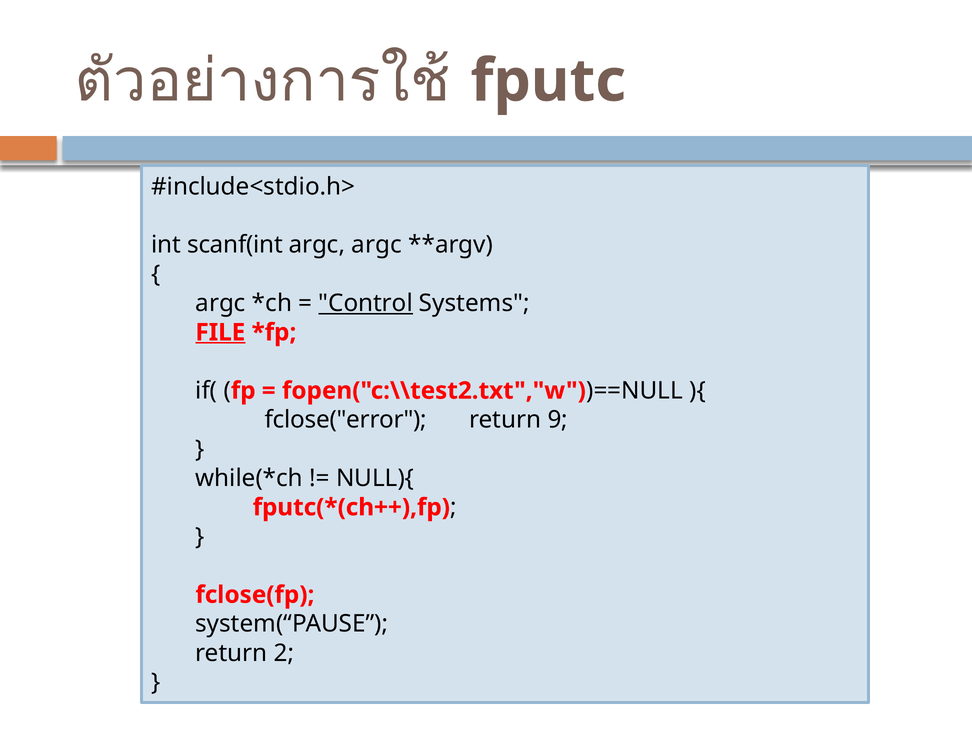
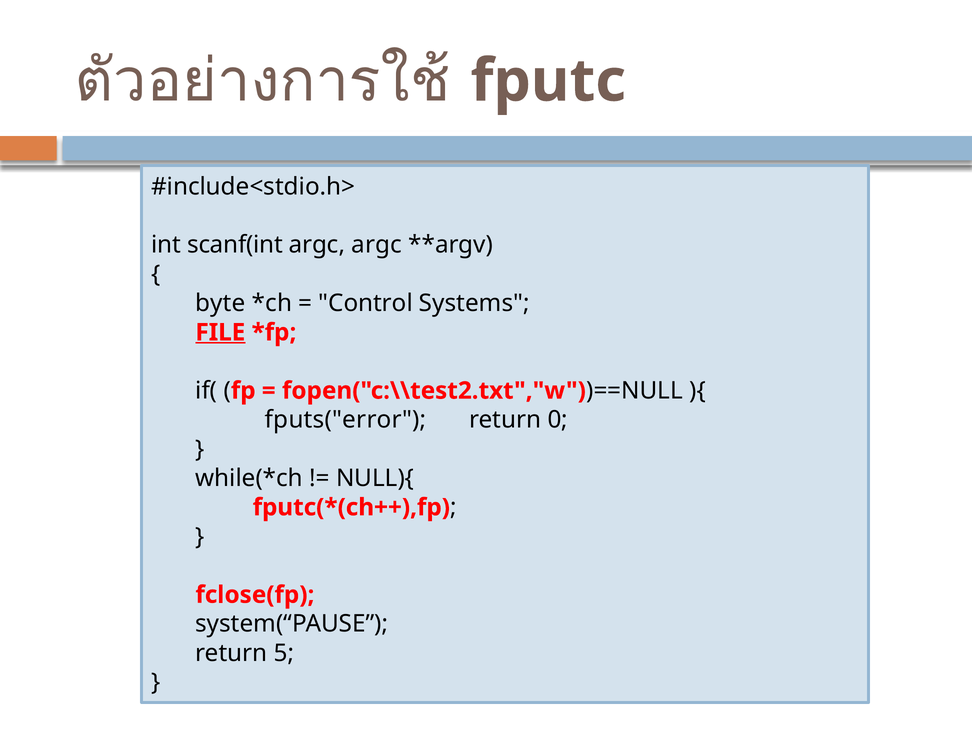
argc: argc -> byte (220, 303)
Control underline: present -> none (366, 303)
fclose("error: fclose("error -> fputs("error (346, 420)
9: 9 -> 0 (558, 420)
2: 2 -> 5 (284, 653)
